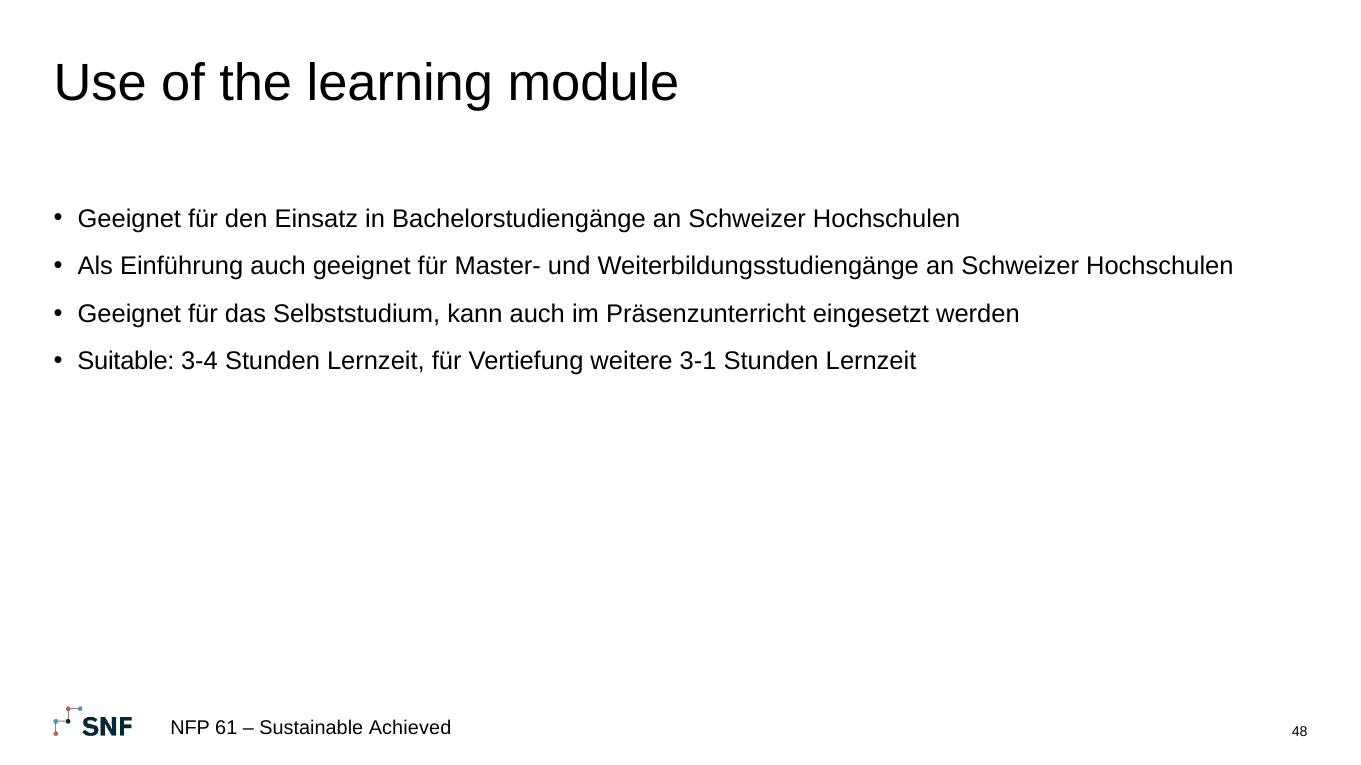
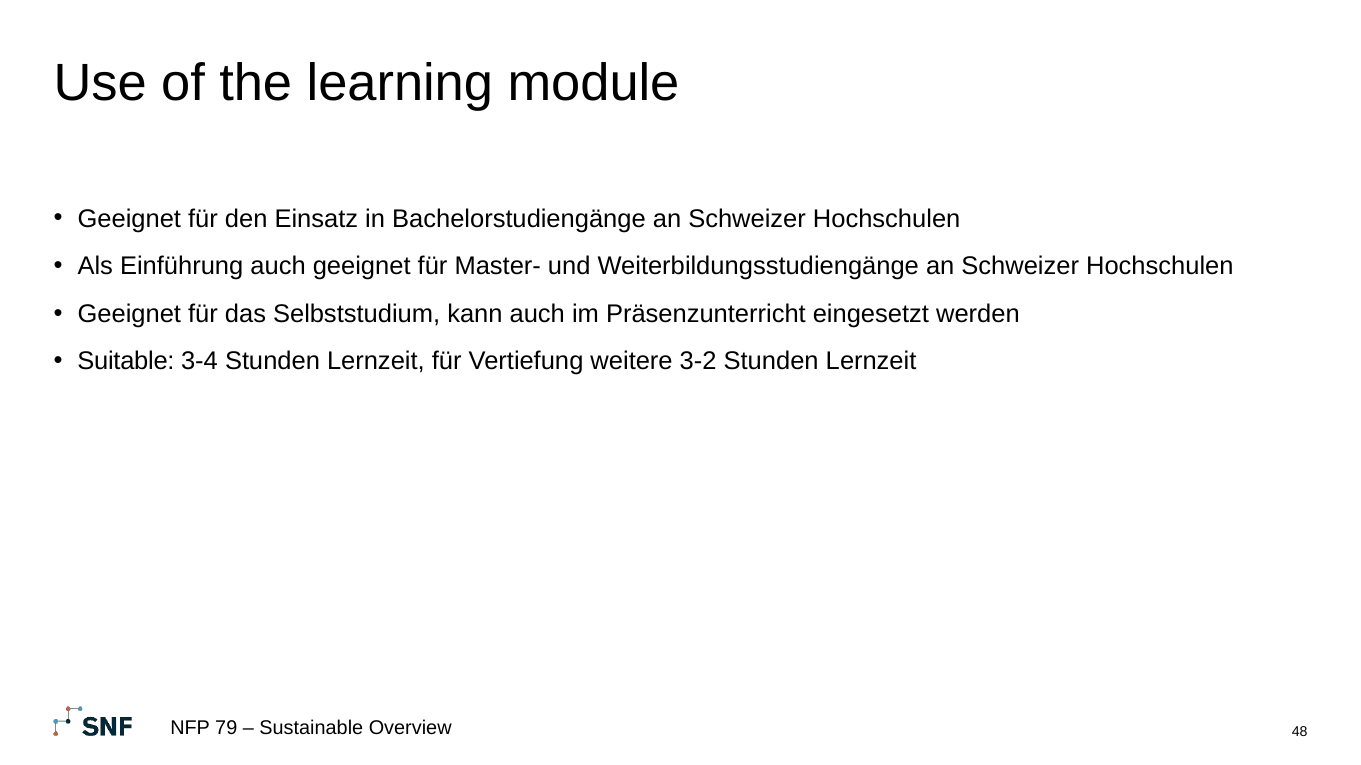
3-1: 3-1 -> 3-2 (698, 362)
61: 61 -> 79 (226, 728)
Achieved: Achieved -> Overview (410, 728)
